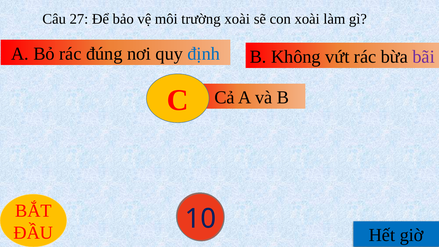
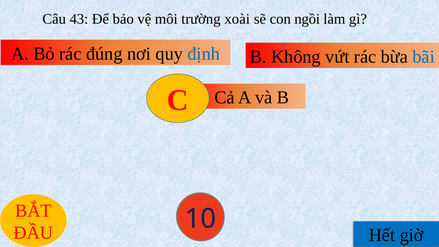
27: 27 -> 43 (79, 19)
con xoài: xoài -> ngồi (307, 19)
bãi colour: purple -> blue (424, 57)
